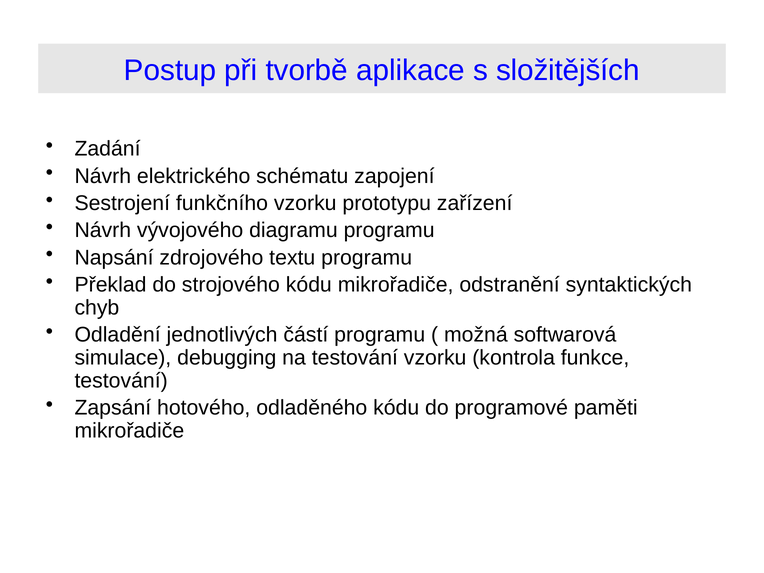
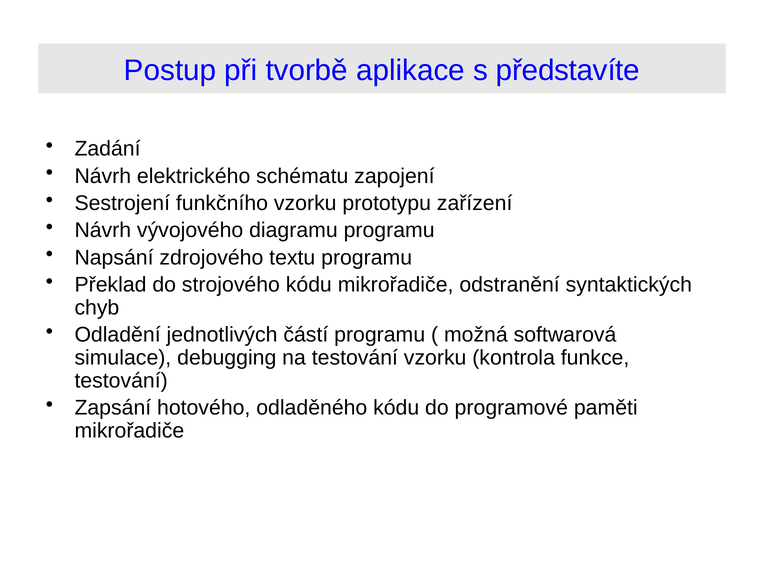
složitějších: složitějších -> představíte (568, 71)
